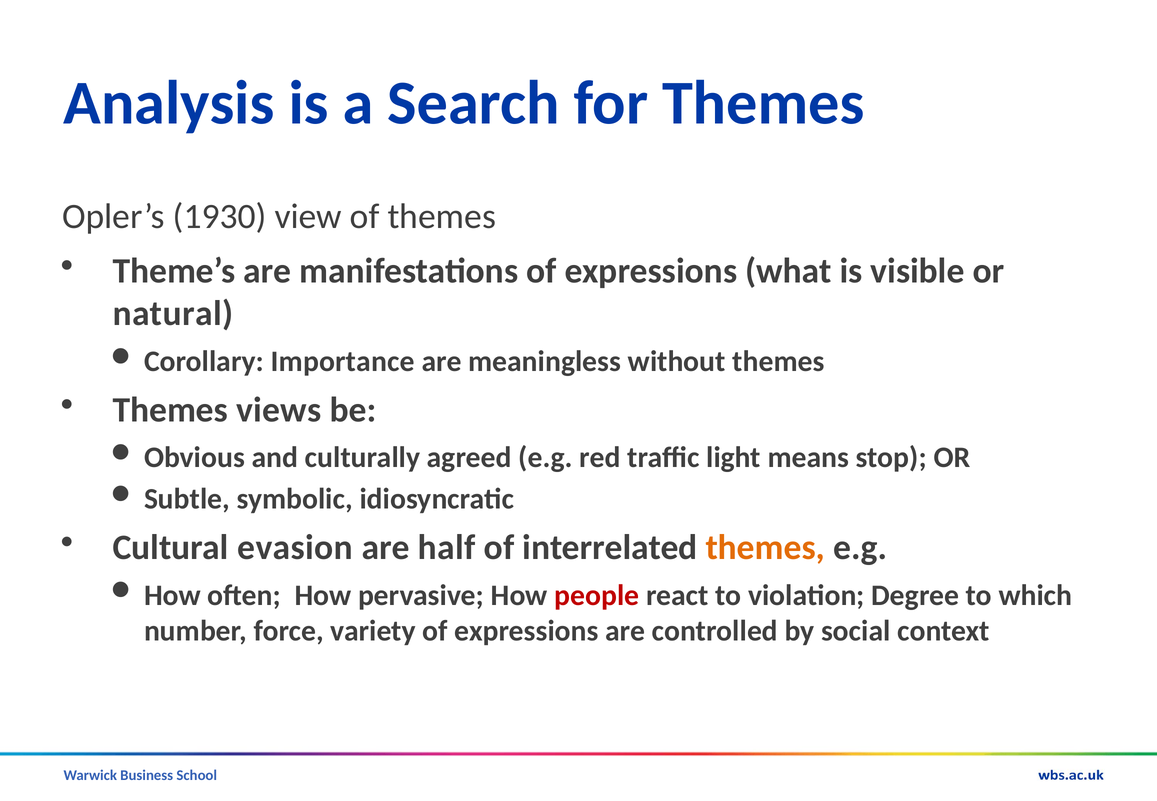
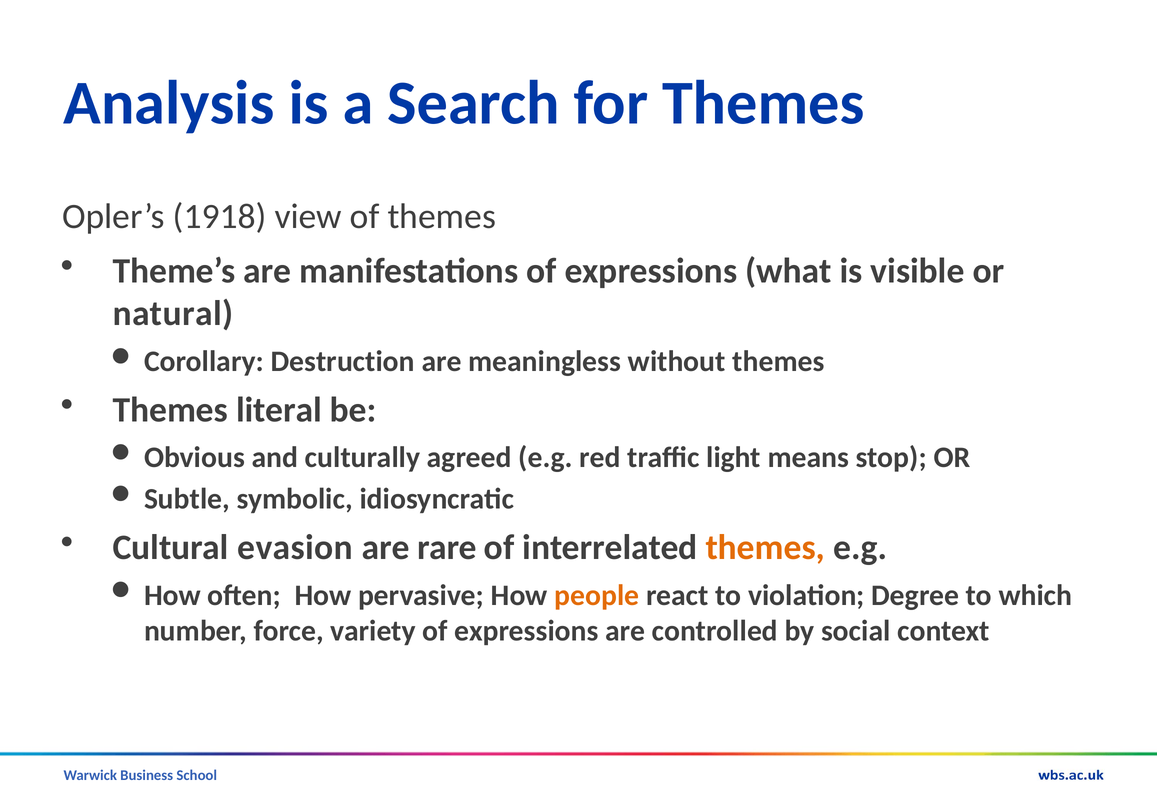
1930: 1930 -> 1918 (220, 216)
Importance: Importance -> Destruction (343, 361)
views: views -> literal (279, 410)
half: half -> rare (447, 548)
people colour: red -> orange (597, 595)
